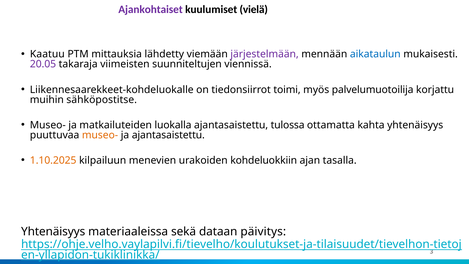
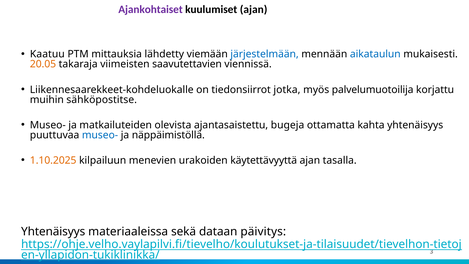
kuulumiset vielä: vielä -> ajan (254, 9)
järjestelmään colour: purple -> blue (265, 54)
20.05 colour: purple -> orange (43, 64)
suunniteltujen: suunniteltujen -> saavutettavien (187, 64)
toimi: toimi -> jotka (287, 90)
luokalla: luokalla -> olevista (173, 125)
tulossa: tulossa -> bugeja (288, 125)
museo- colour: orange -> blue (100, 135)
ja ajantasaistettu: ajantasaistettu -> näppäimistöllä (168, 135)
kohdeluokkiin: kohdeluokkiin -> käytettävyyttä (264, 160)
